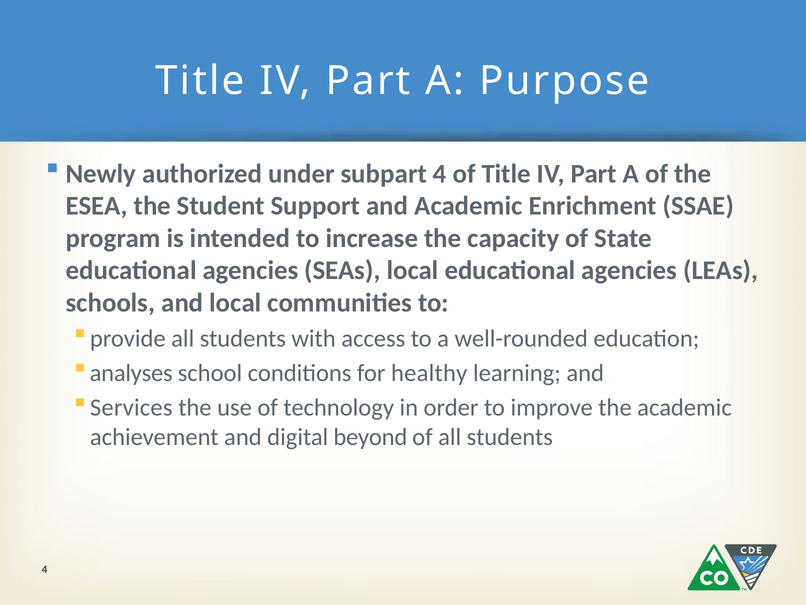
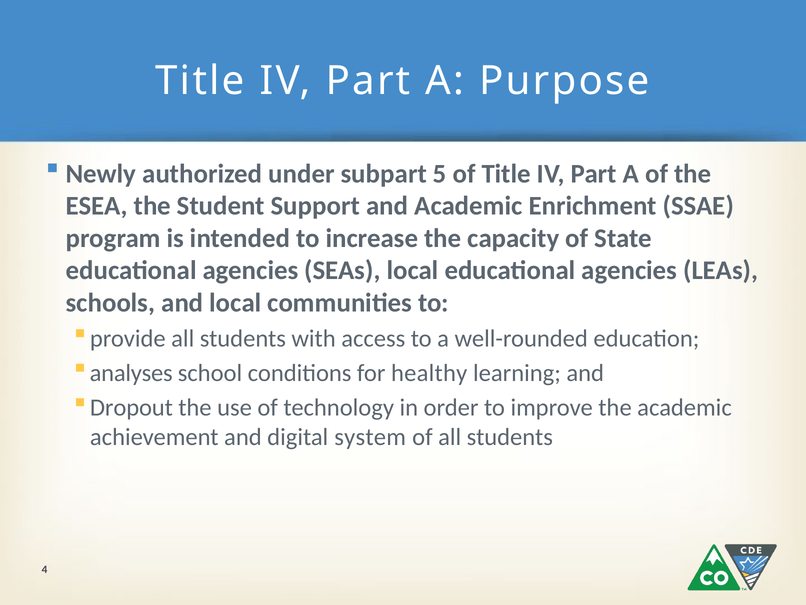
subpart 4: 4 -> 5 (440, 174)
Services: Services -> Dropout (131, 407)
beyond: beyond -> system (370, 437)
